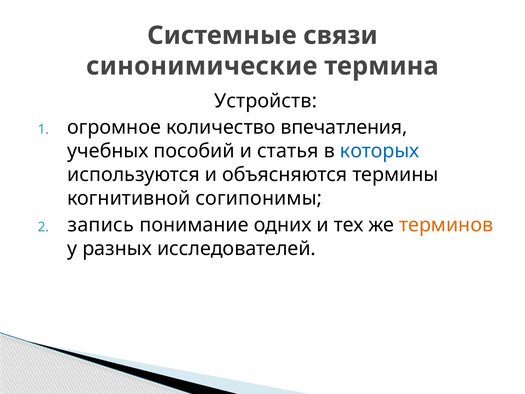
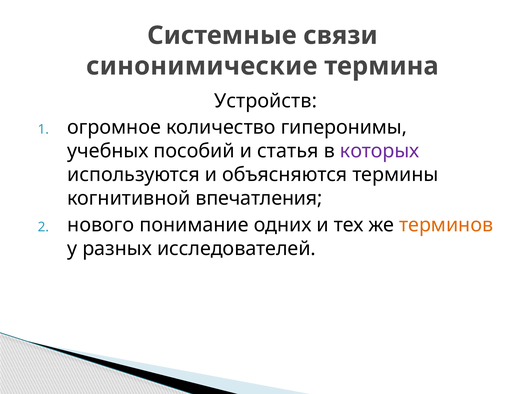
впечатления: впечатления -> гиперонимы (344, 127)
которых colour: blue -> purple (380, 151)
согипонимы: согипонимы -> впечатления (259, 198)
запись: запись -> нового (101, 225)
